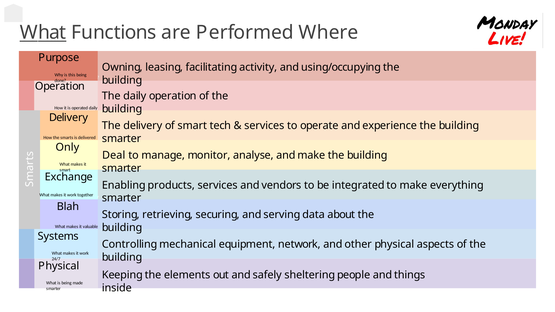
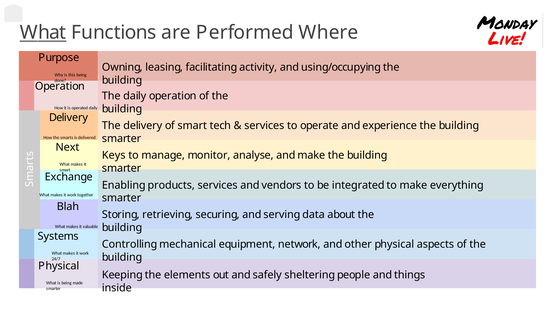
Only: Only -> Next (67, 147)
Deal: Deal -> Keys (114, 156)
